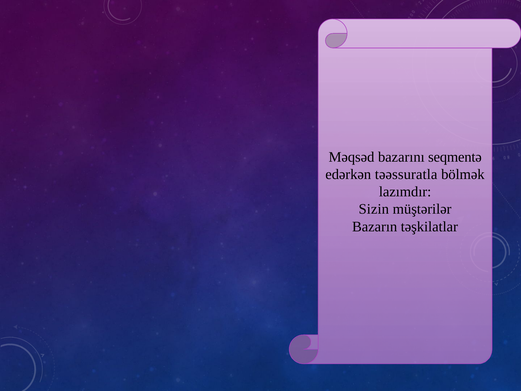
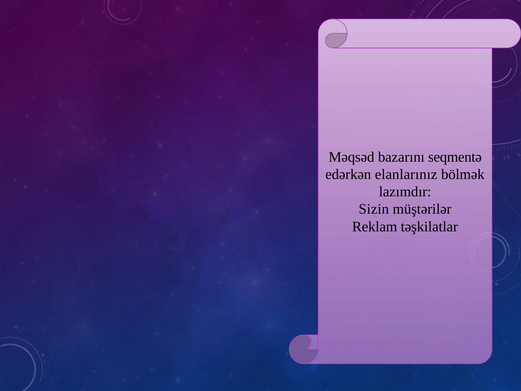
təəssuratla: təəssuratla -> elanlarınız (406, 174)
Bazarın: Bazarın -> Reklam (375, 226)
